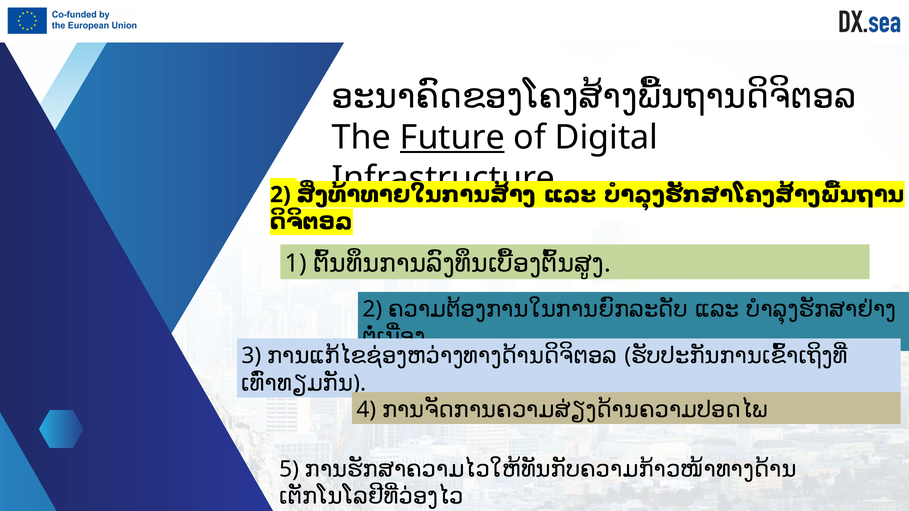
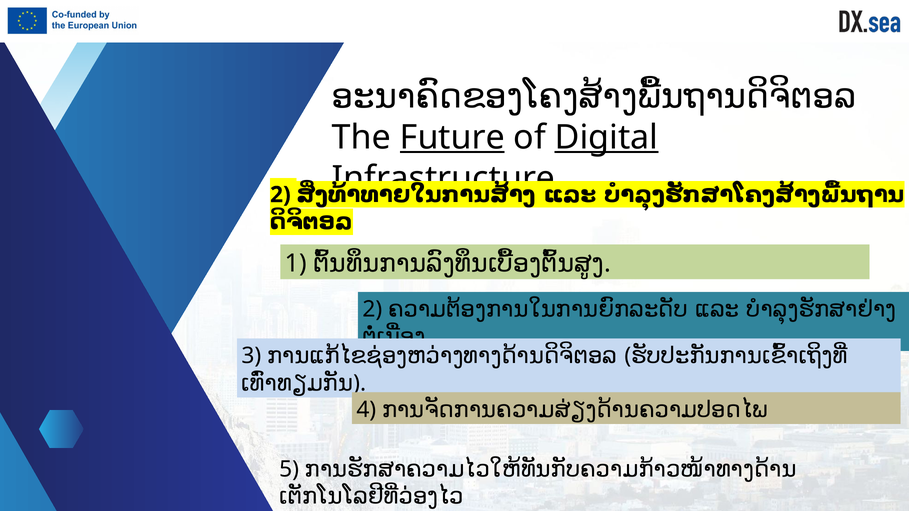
Digital underline: none -> present (606, 138)
